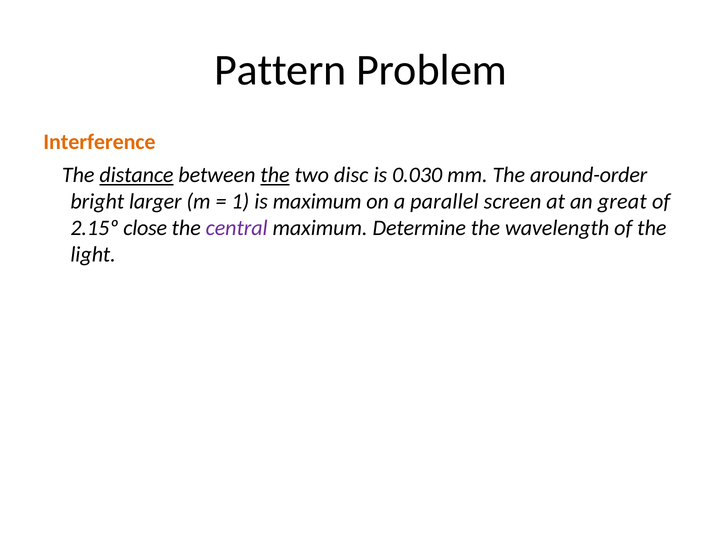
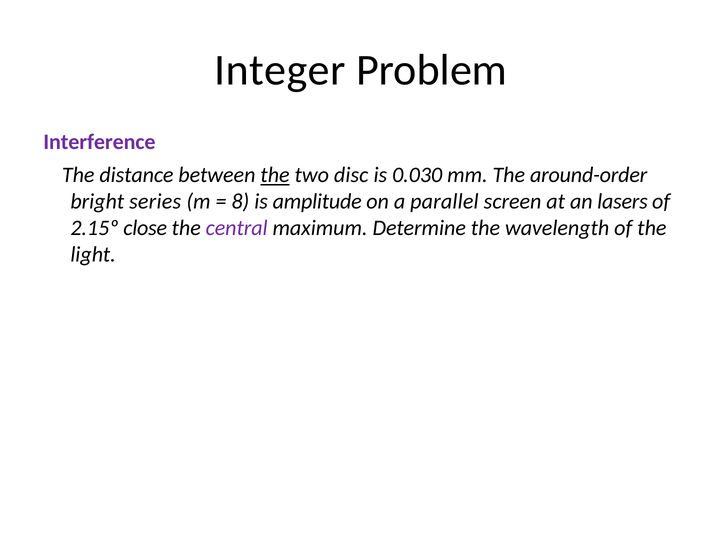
Pattern: Pattern -> Integer (280, 70)
Interference colour: orange -> purple (99, 142)
distance underline: present -> none (136, 175)
larger: larger -> series (155, 201)
1: 1 -> 8 (240, 201)
is maximum: maximum -> amplitude (317, 201)
great: great -> lasers (622, 201)
